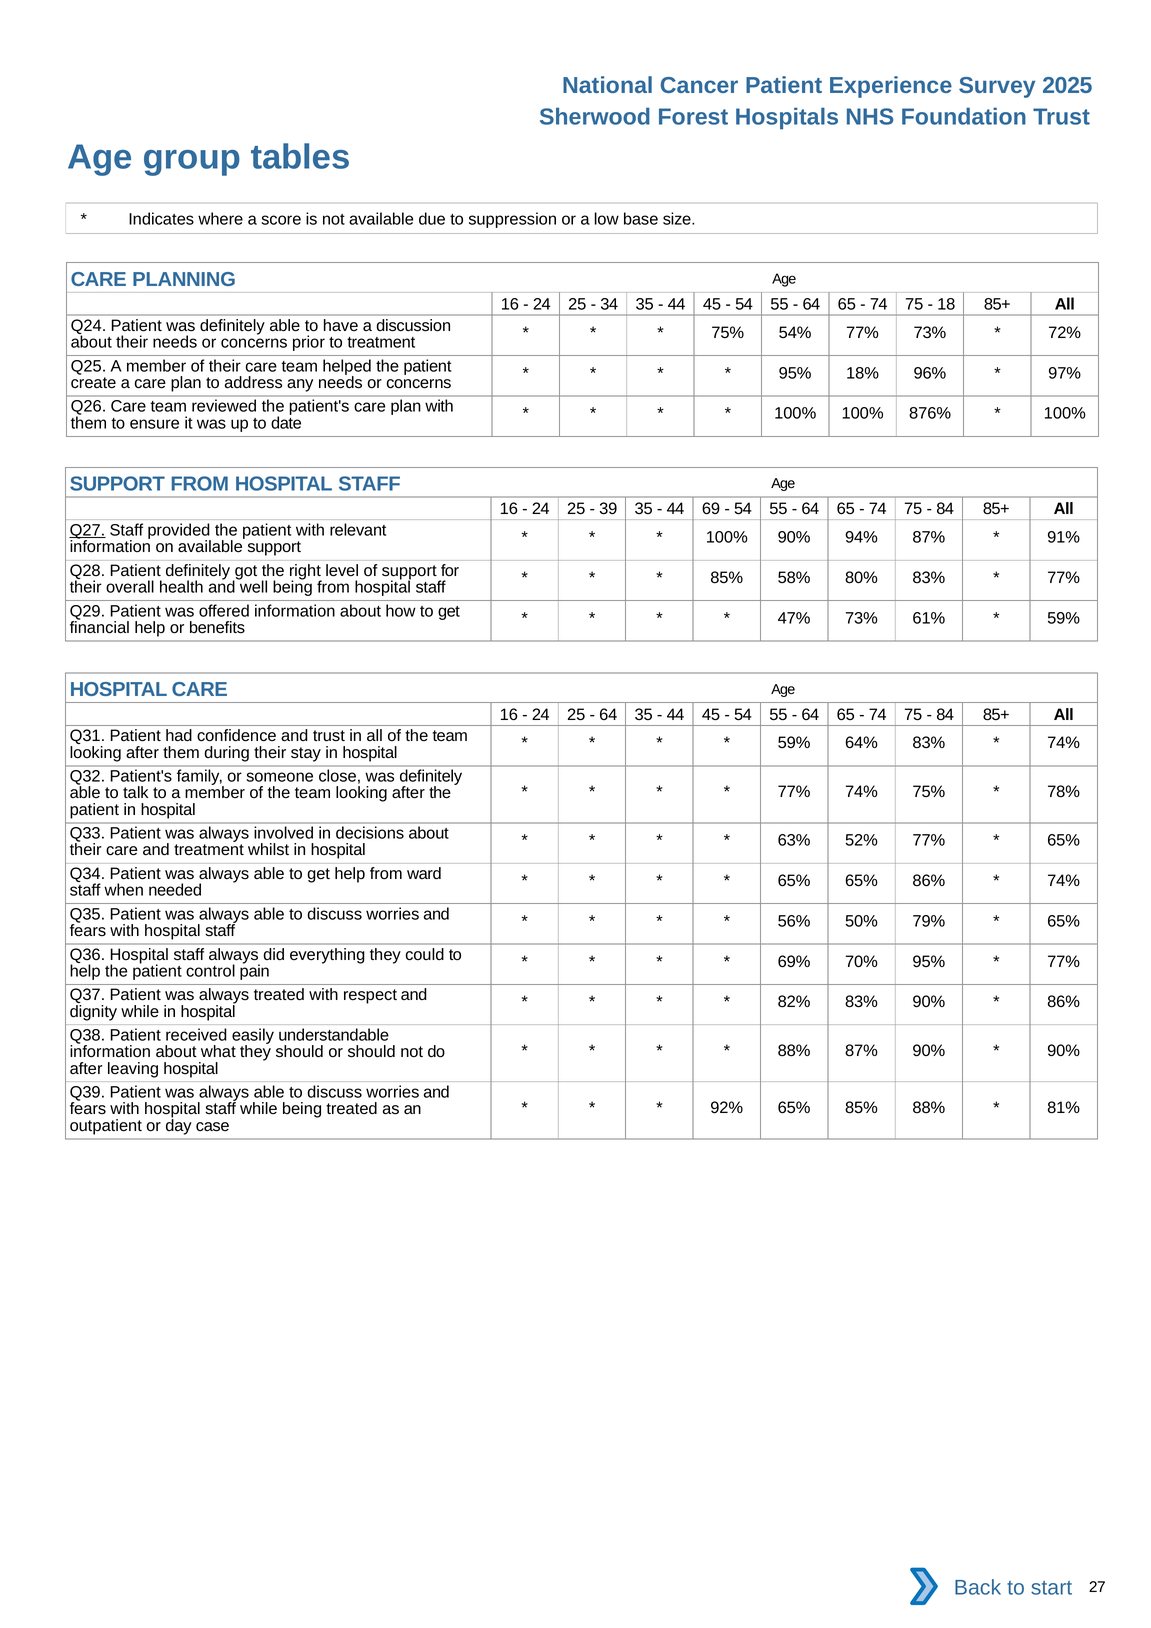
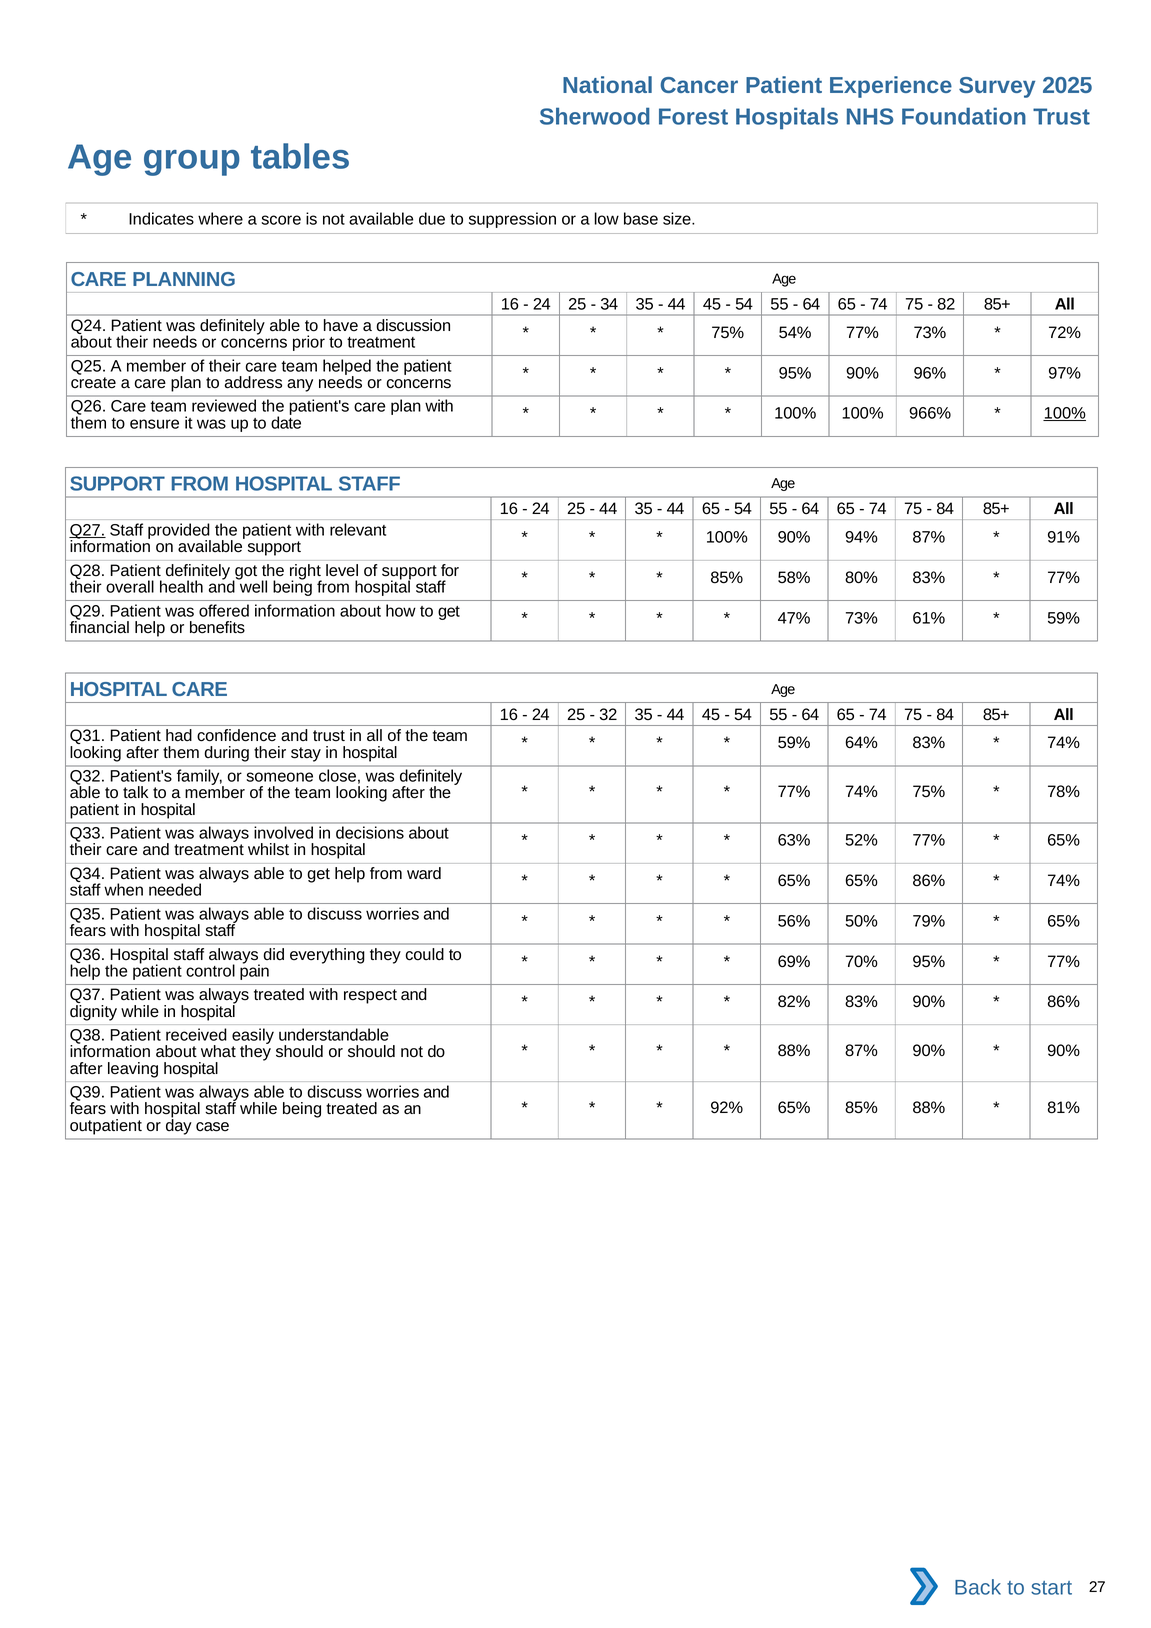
18: 18 -> 82 (946, 304)
95% 18%: 18% -> 90% (863, 373)
876%: 876% -> 966% (930, 414)
100% underline: none -> present (1065, 414)
39: 39 -> 44 (608, 509)
44 69: 69 -> 65 (711, 509)
64: 64 -> 32 (608, 715)
